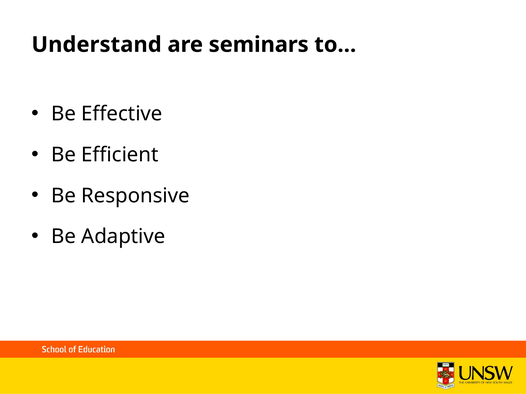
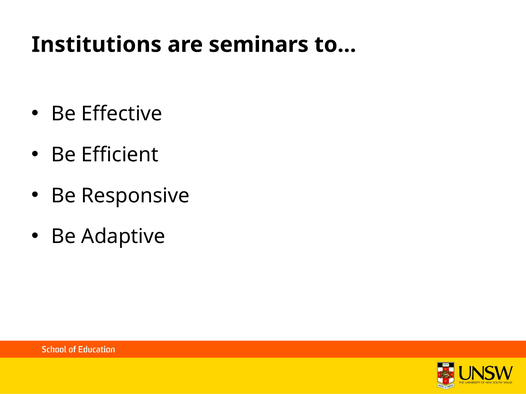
Understand: Understand -> Institutions (97, 45)
